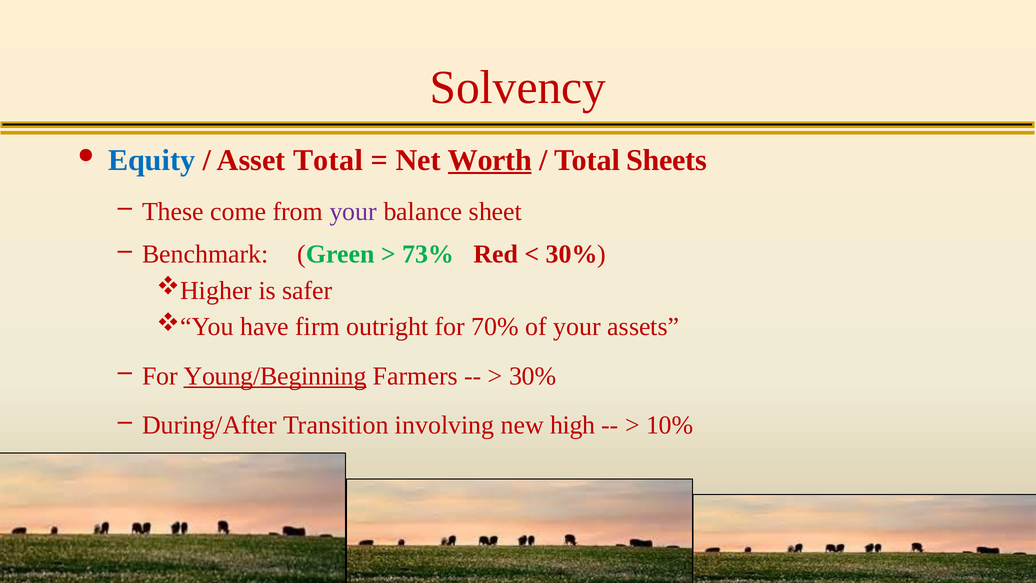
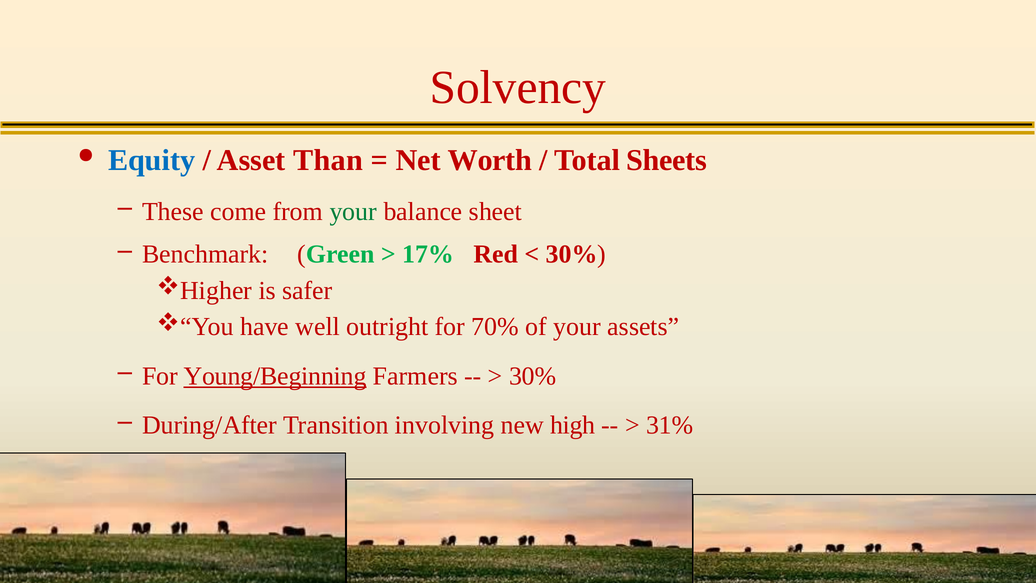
Asset Total: Total -> Than (328, 160)
Worth underline: present -> none (490, 160)
your colour: purple -> green (353, 211)
73%: 73% -> 17% (428, 254)
firm: firm -> well (318, 327)
10%: 10% -> 31% (670, 425)
